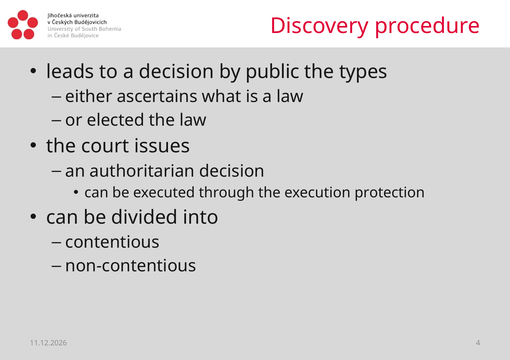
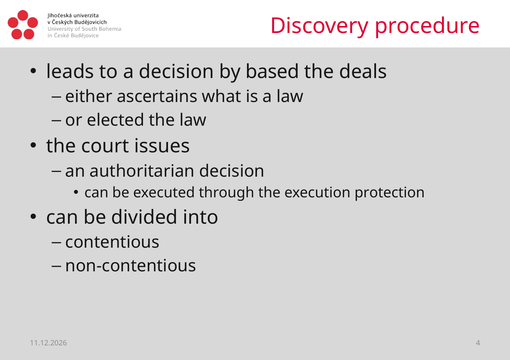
public: public -> based (272, 72)
types: types -> deals (363, 72)
